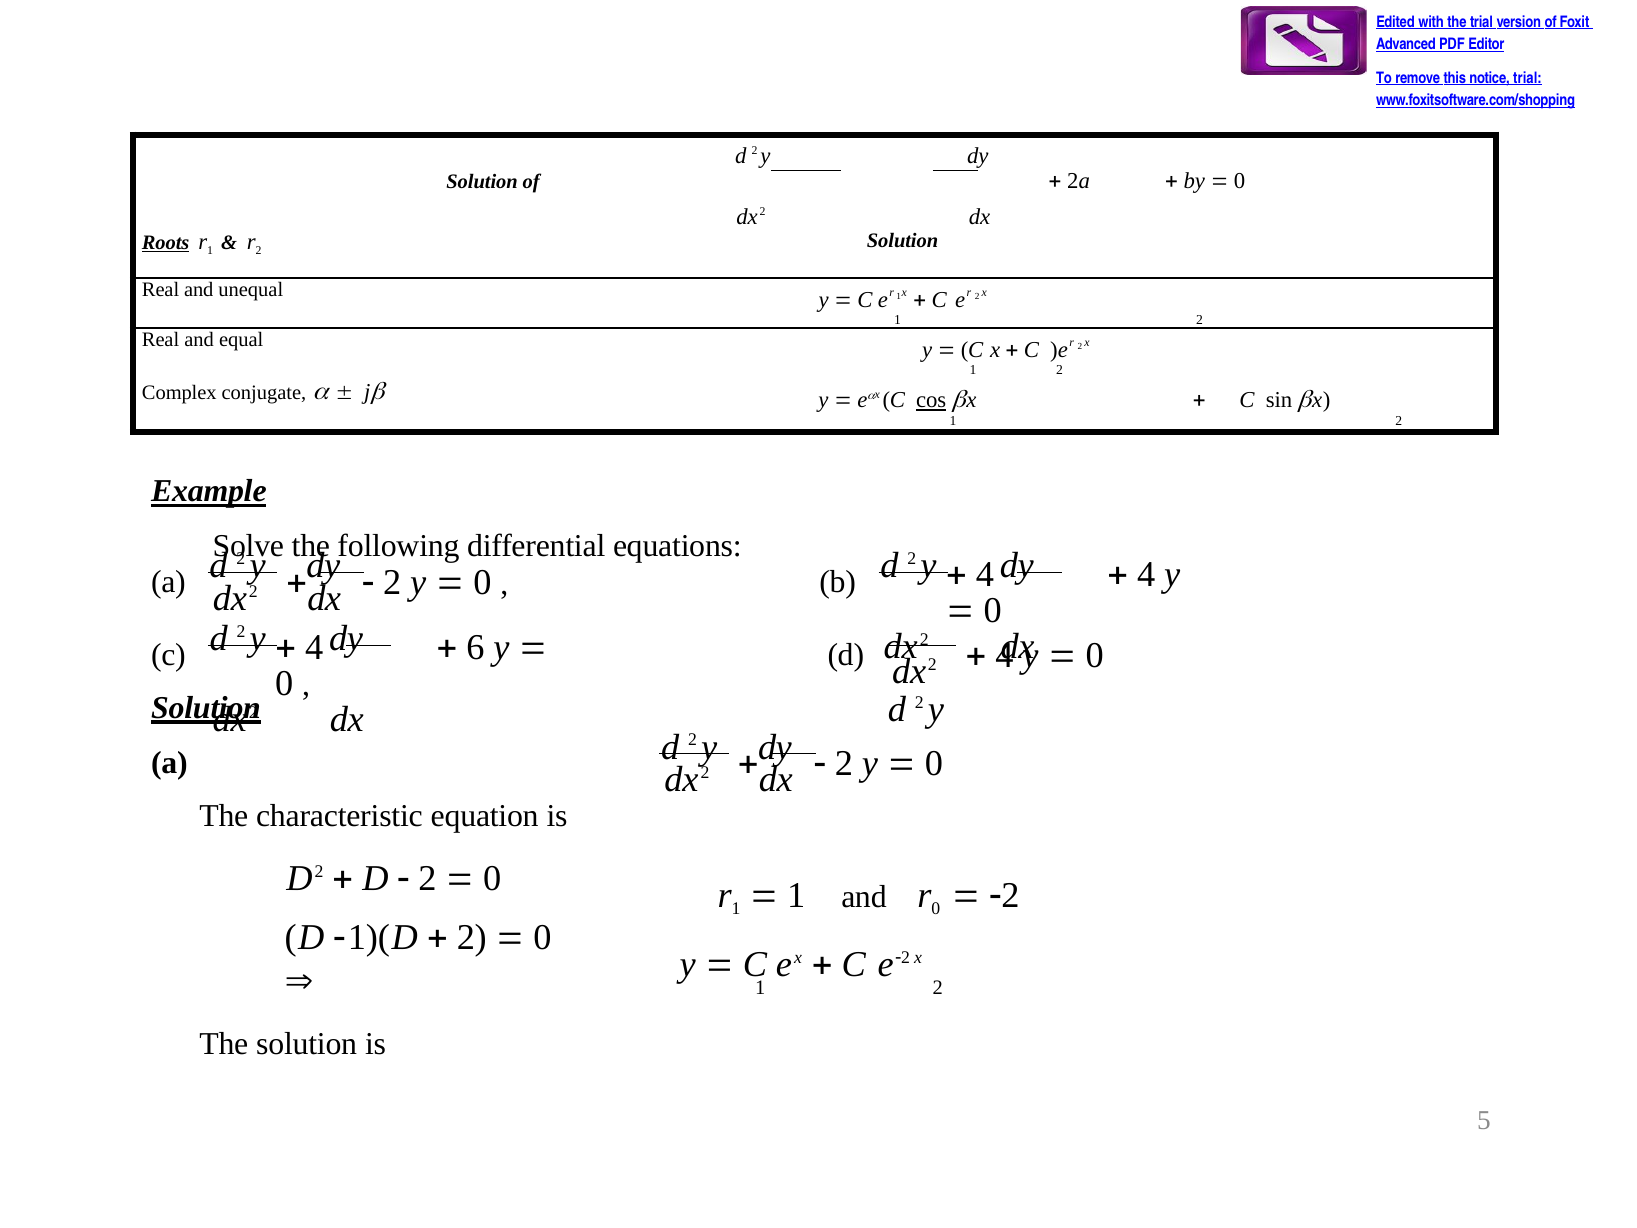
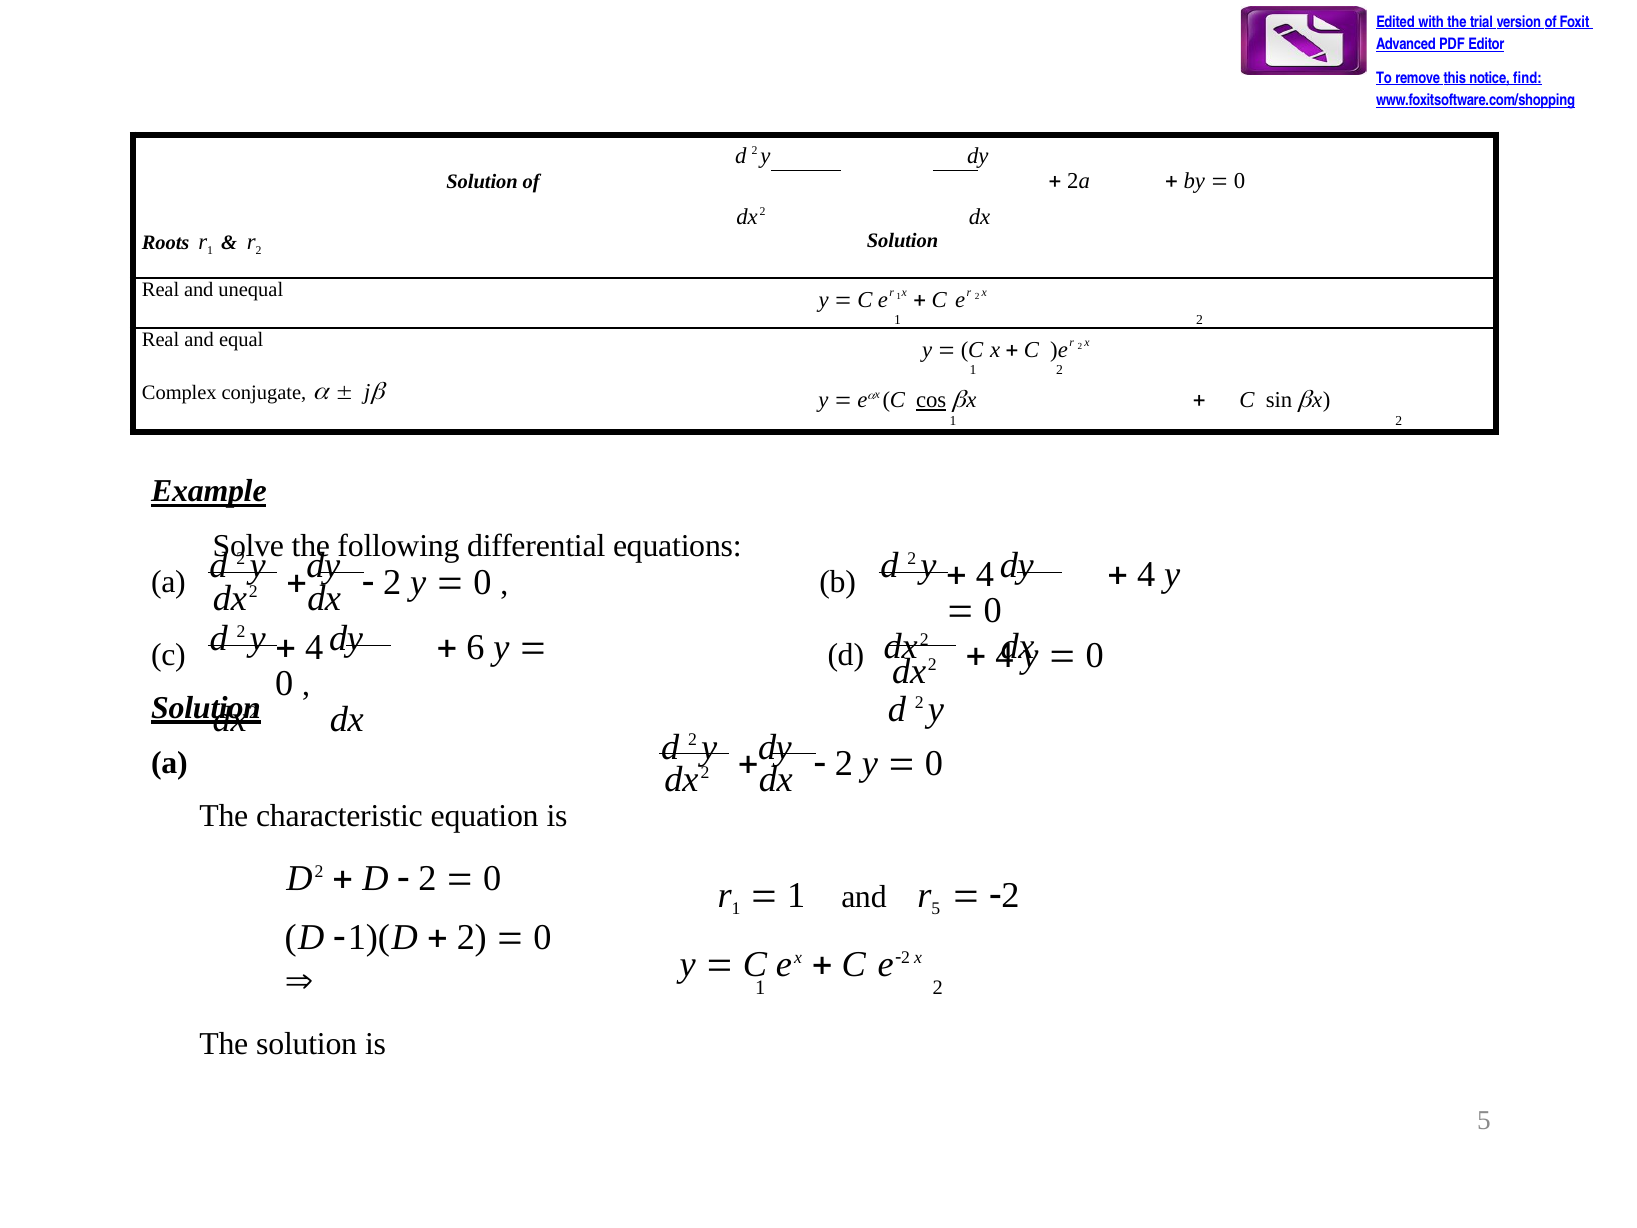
notice trial: trial -> find (1528, 78)
Roots underline: present -> none (166, 243)
0: 0 -> 5 (936, 908)
